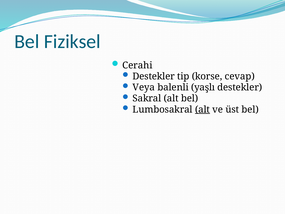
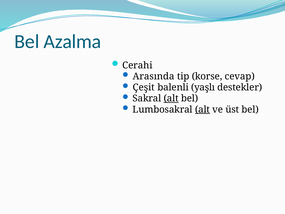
Fiziksel: Fiziksel -> Azalma (72, 42)
Destekler: Destekler -> Arasında (154, 76)
Veya: Veya -> Çeşit (144, 87)
alt underline: none -> present (171, 98)
